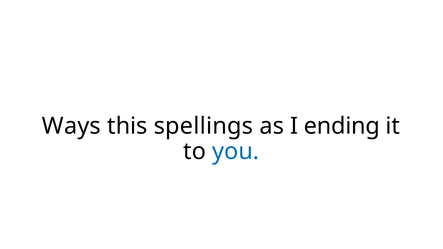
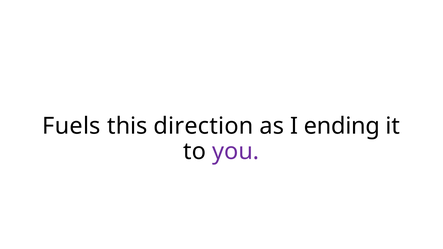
Ways: Ways -> Fuels (71, 126)
spellings: spellings -> direction (203, 126)
you colour: blue -> purple (236, 152)
